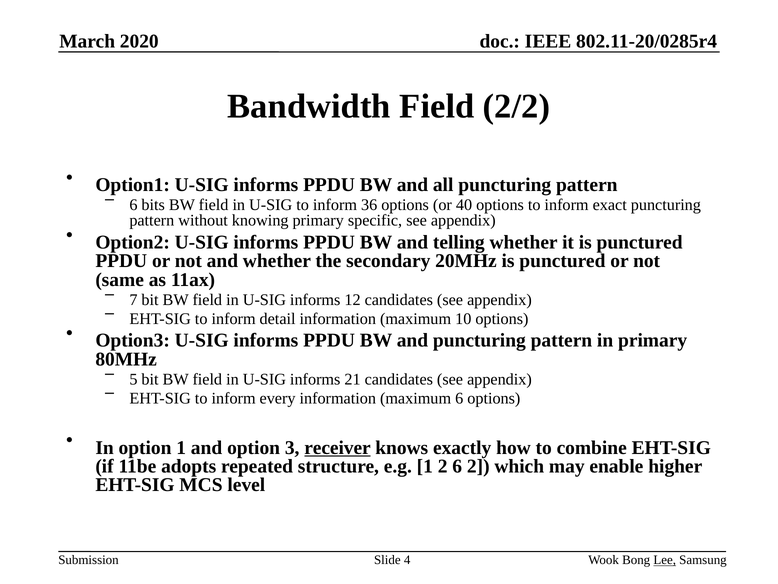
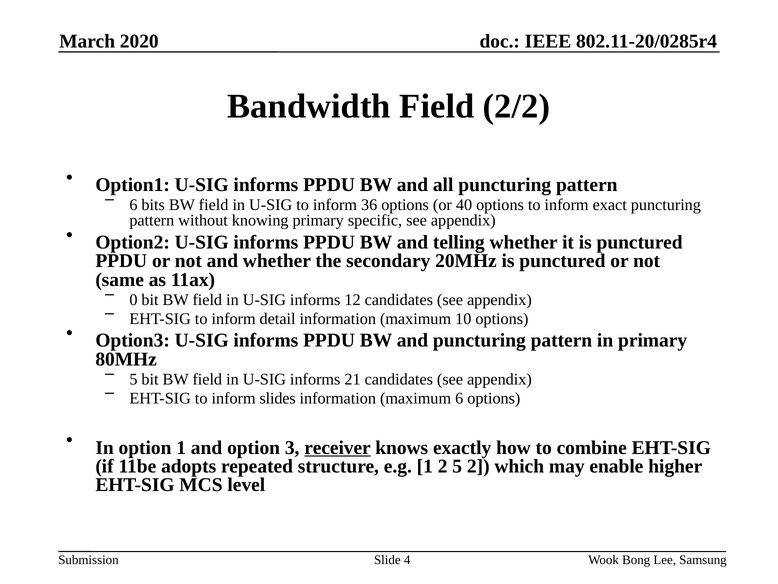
7: 7 -> 0 (133, 300)
every: every -> slides (278, 398)
2 6: 6 -> 5 (457, 466)
Lee underline: present -> none (665, 560)
